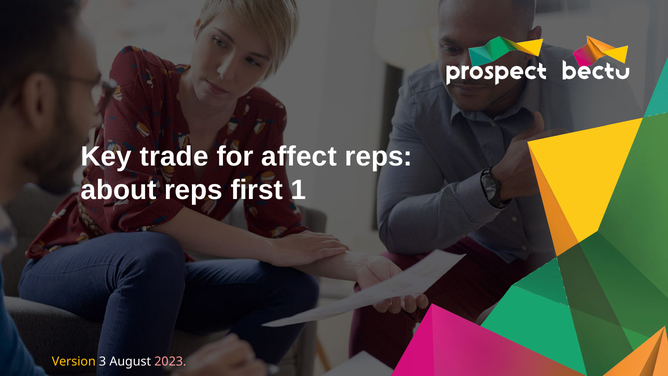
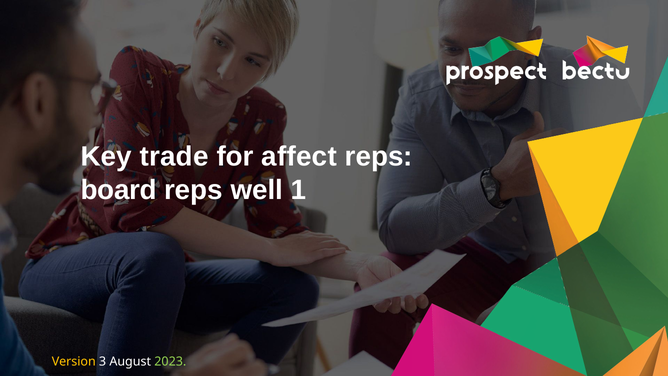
about: about -> board (119, 190)
first: first -> well (257, 190)
2023 colour: pink -> light green (170, 362)
